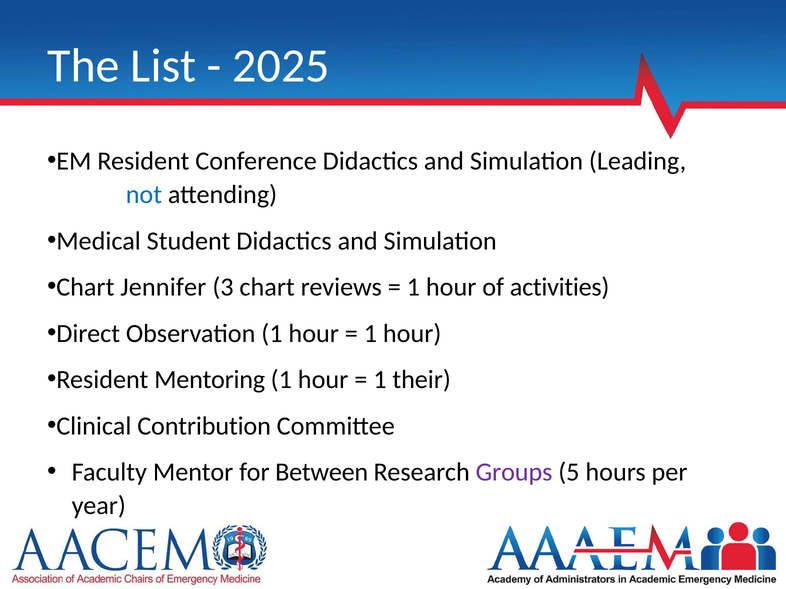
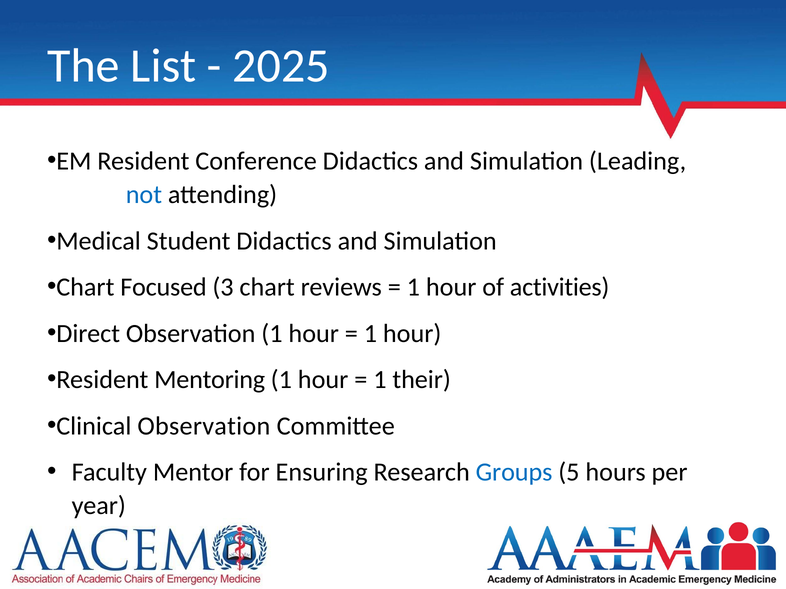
Jennifer: Jennifer -> Focused (163, 287)
Clinical Contribution: Contribution -> Observation (204, 426)
Between: Between -> Ensuring (322, 473)
Groups colour: purple -> blue (514, 473)
